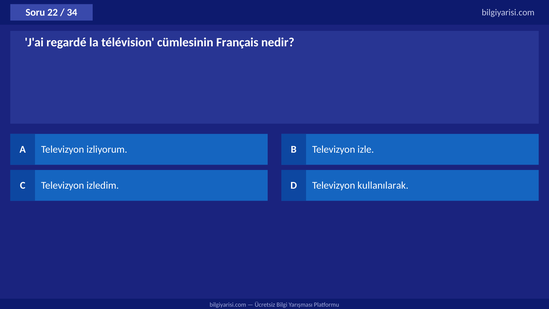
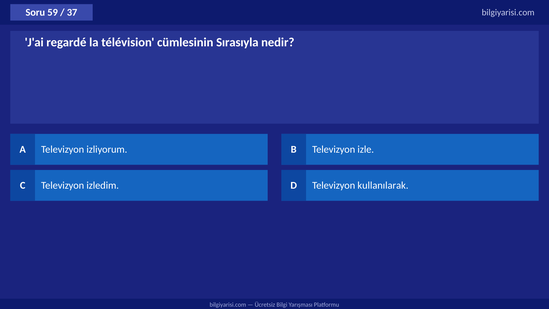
22: 22 -> 59 (53, 13)
34: 34 -> 37 (72, 13)
Français: Français -> Sırasıyla (237, 42)
